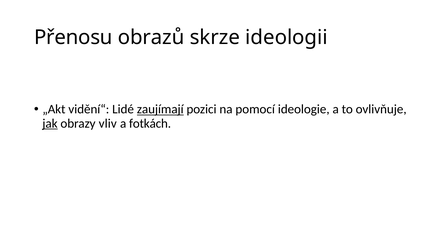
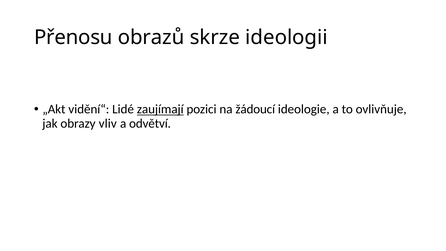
pomocí: pomocí -> žádoucí (255, 109)
jak underline: present -> none (50, 123)
fotkách: fotkách -> odvětví (150, 123)
